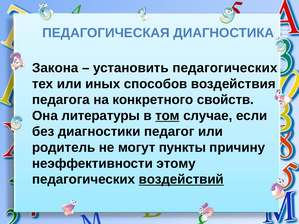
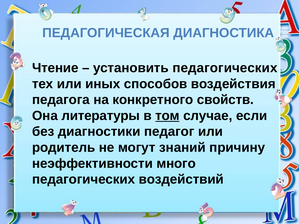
Закона: Закона -> Чтение (55, 68)
пункты: пункты -> знаний (182, 148)
этому: этому -> много (176, 164)
воздействий underline: present -> none (181, 180)
